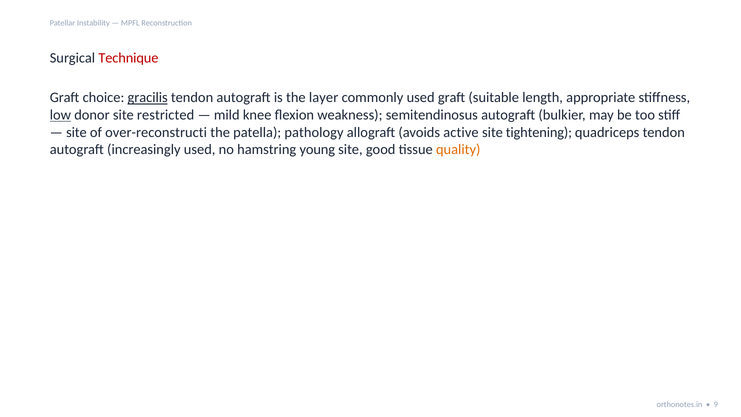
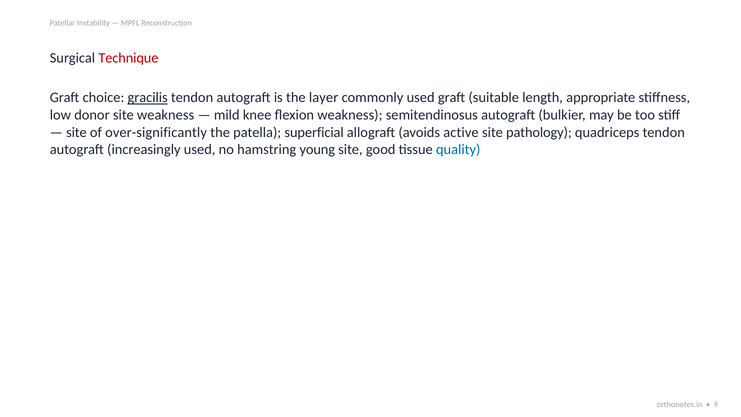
low underline: present -> none (60, 115)
site restricted: restricted -> weakness (166, 115)
over-reconstructi: over-reconstructi -> over-significantly (156, 132)
pathology: pathology -> superficial (314, 132)
tightening: tightening -> pathology (539, 132)
quality colour: orange -> blue (458, 150)
